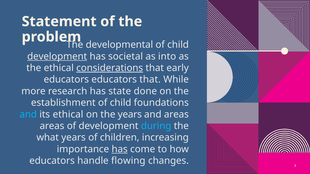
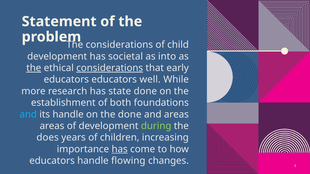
developmental: developmental -> considerations (119, 45)
development underline: present -> none (57, 56)
the underline: none -> present (34, 68)
educators that: that -> well (150, 80)
establishment of child: child -> both (121, 103)
its ethical: ethical -> handle (68, 115)
the years: years -> done (130, 115)
during colour: light blue -> light green (156, 126)
what: what -> does (48, 138)
